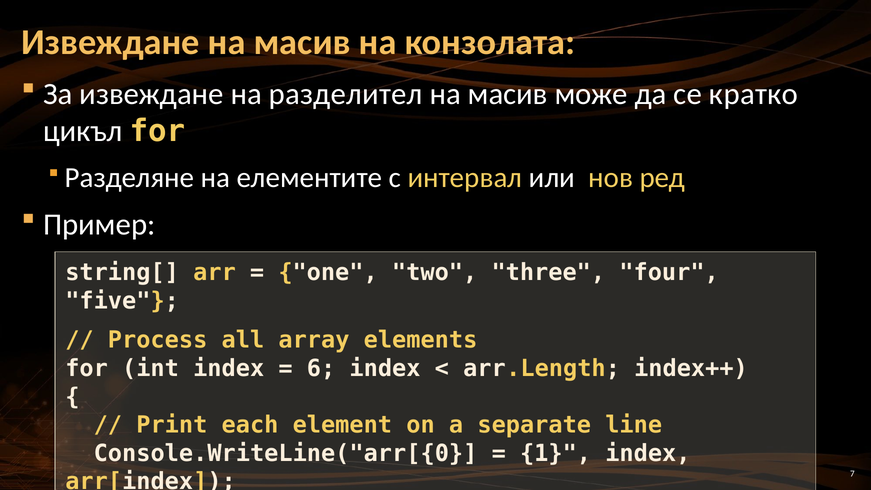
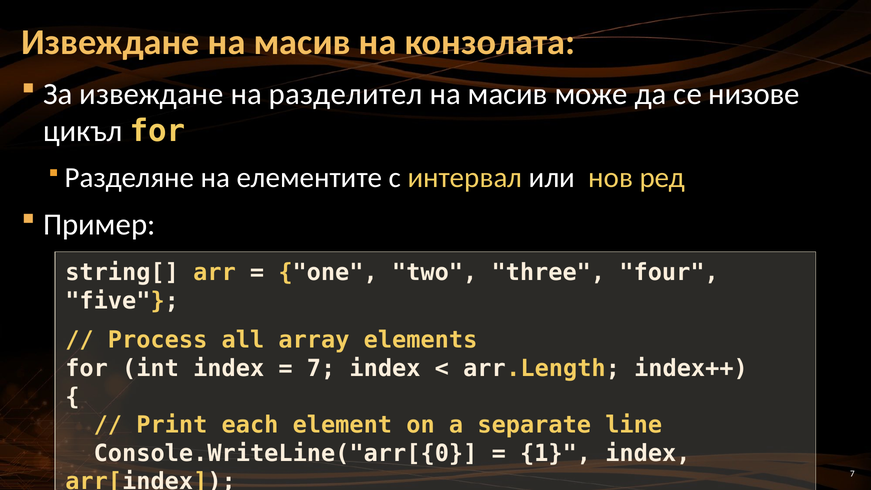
кратко: кратко -> низове (754, 94)
6: 6 -> 7 (321, 368)
